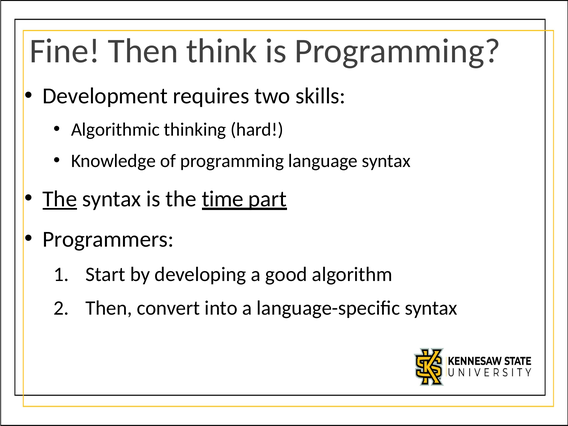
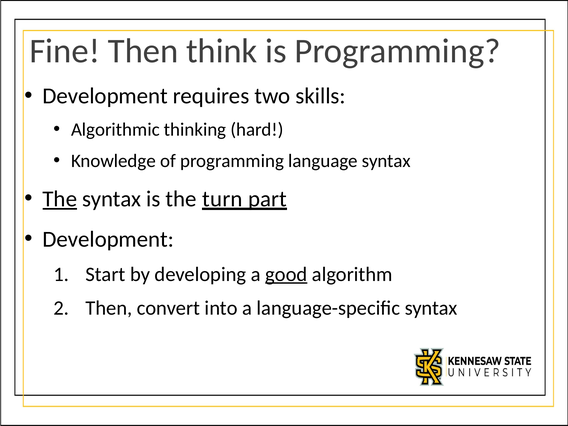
time: time -> turn (222, 199)
Programmers: Programmers -> Development (108, 239)
good underline: none -> present (286, 274)
